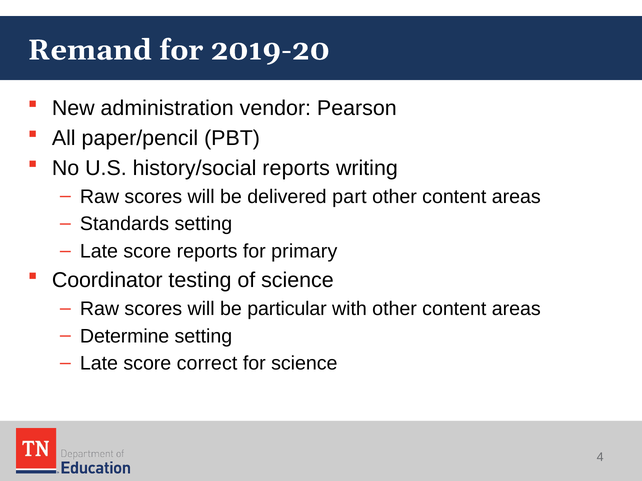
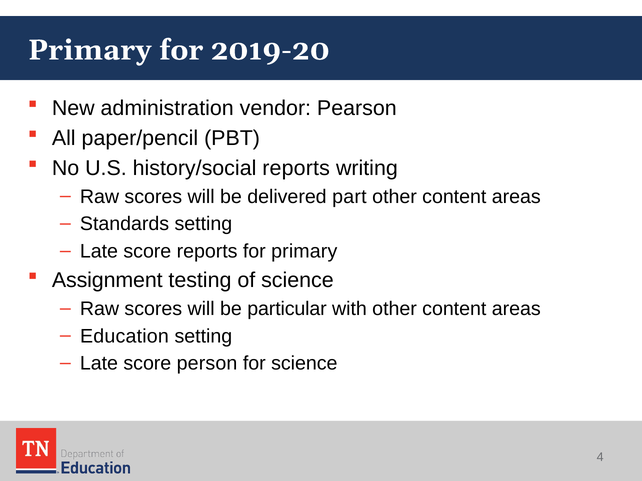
Remand: Remand -> Primary (90, 50)
Coordinator: Coordinator -> Assignment (107, 281)
Determine: Determine -> Education (124, 336)
correct: correct -> person (207, 364)
